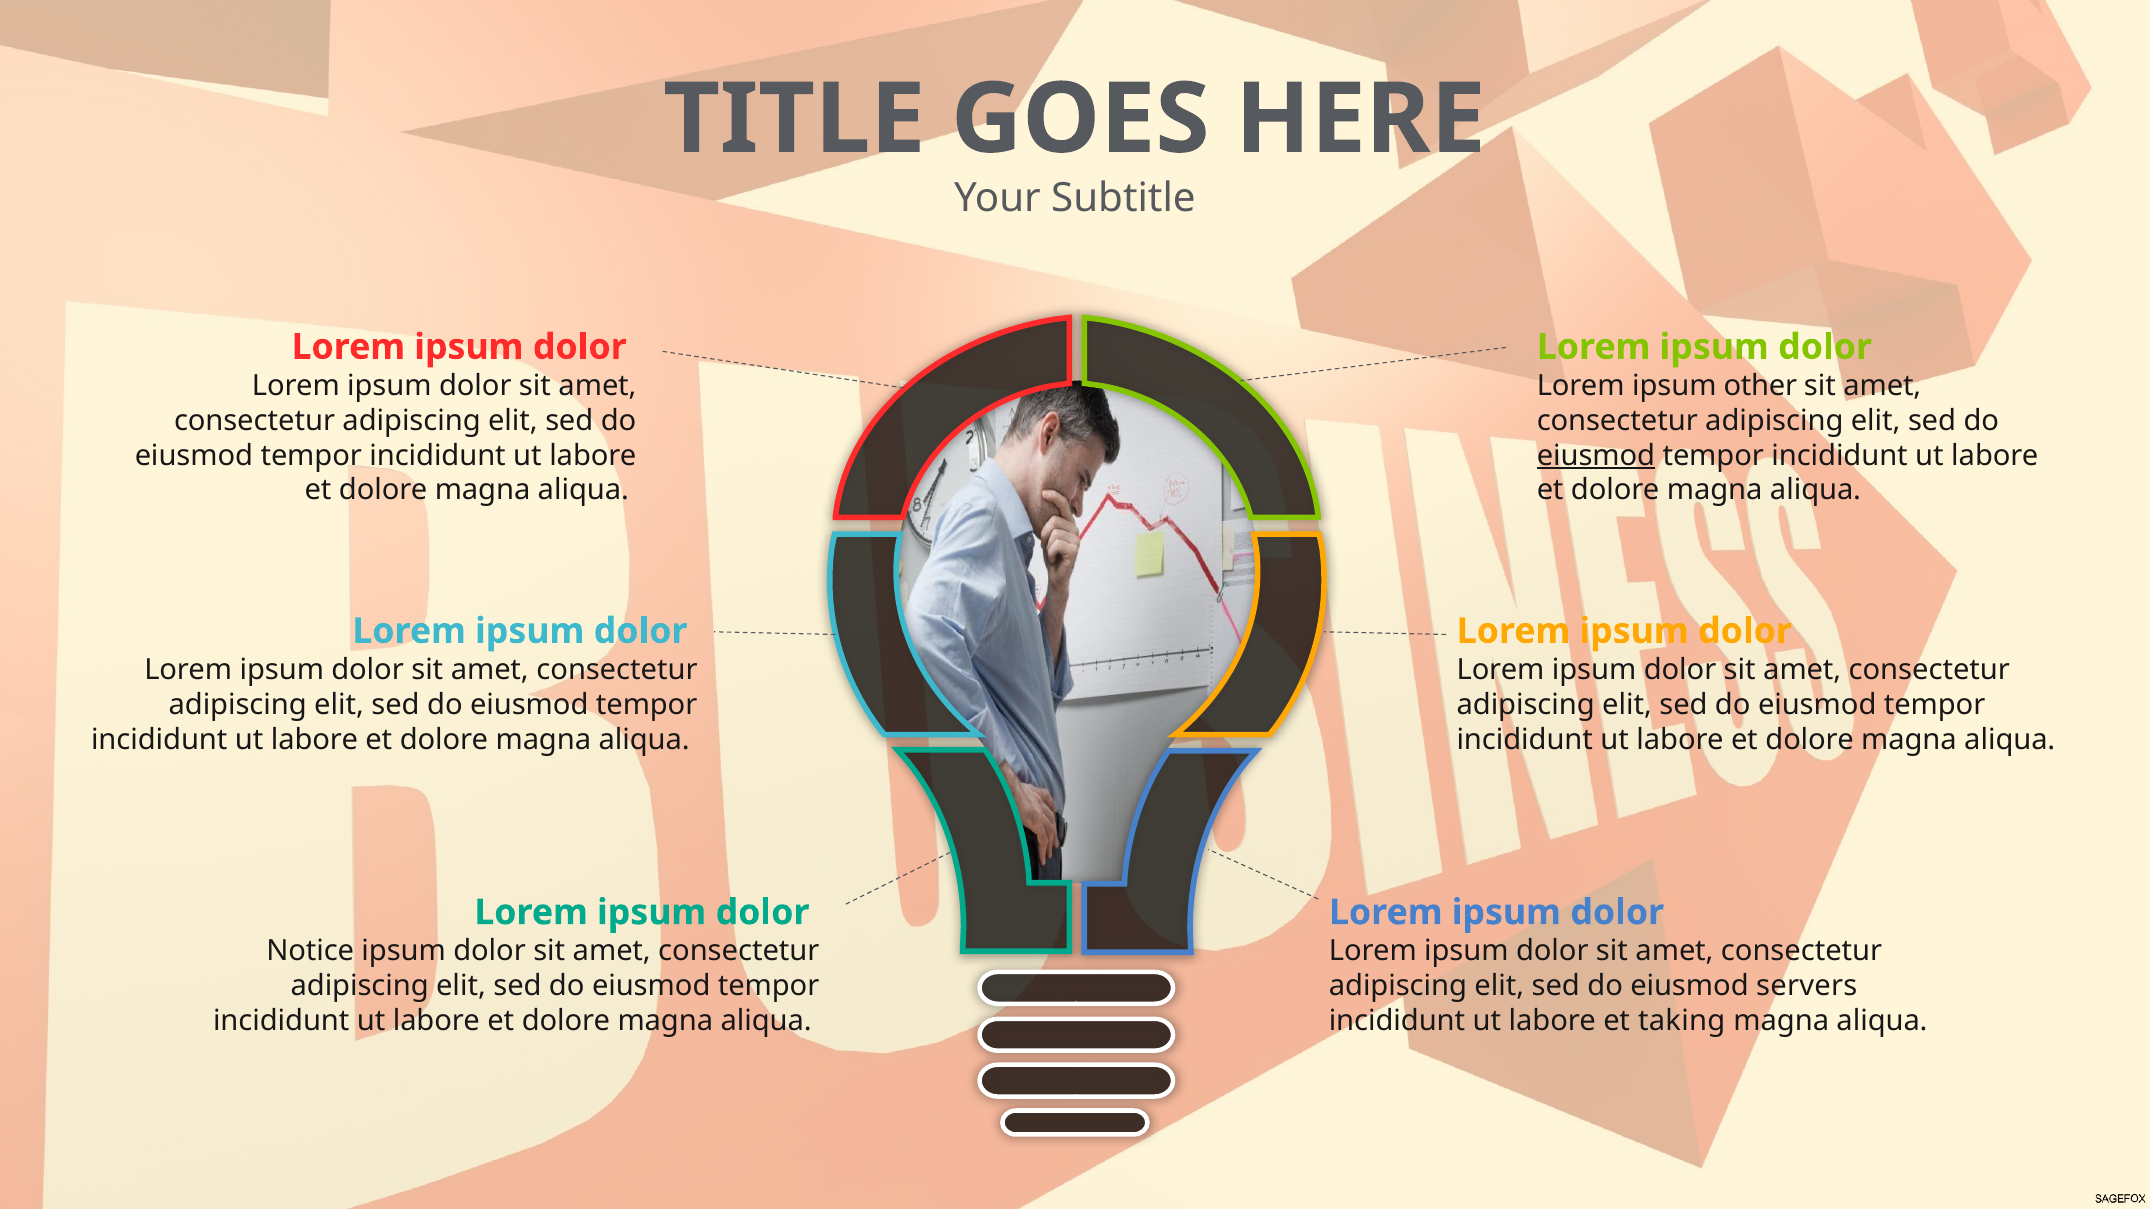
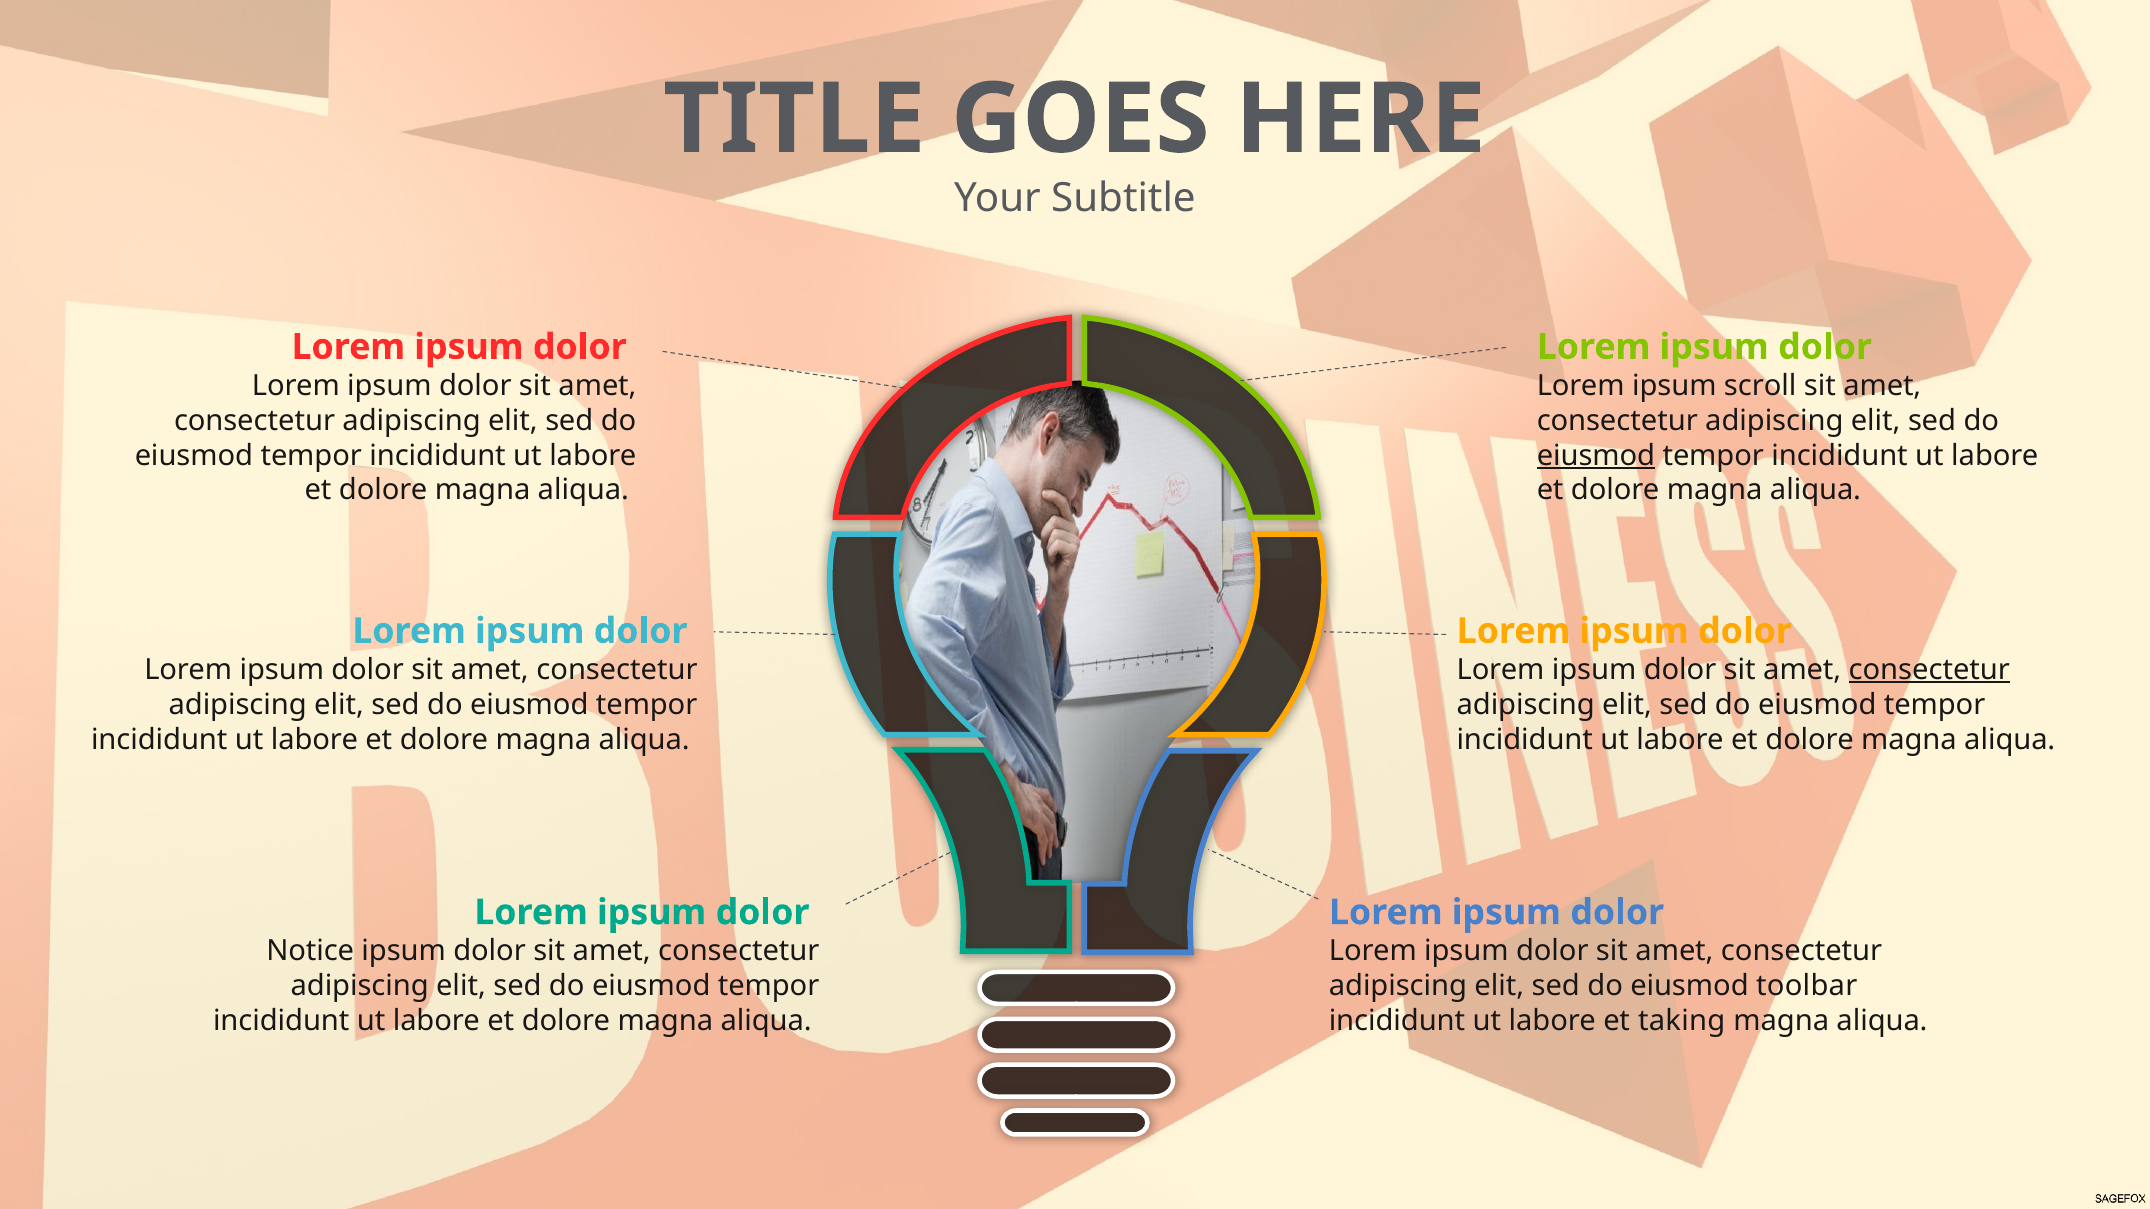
other: other -> scroll (1760, 386)
consectetur underline: none -> present (1929, 670)
servers: servers -> toolbar (1807, 986)
